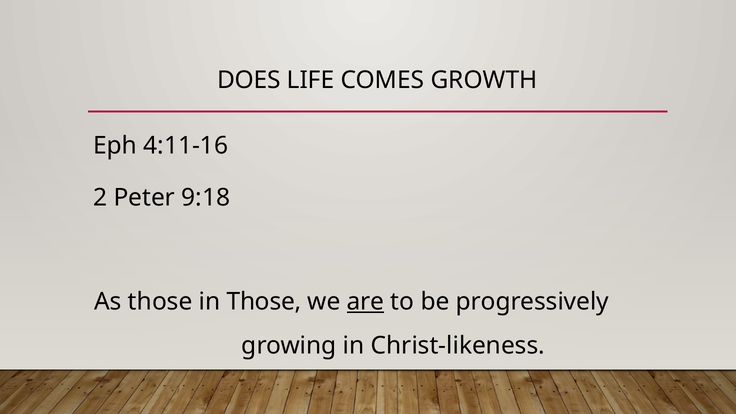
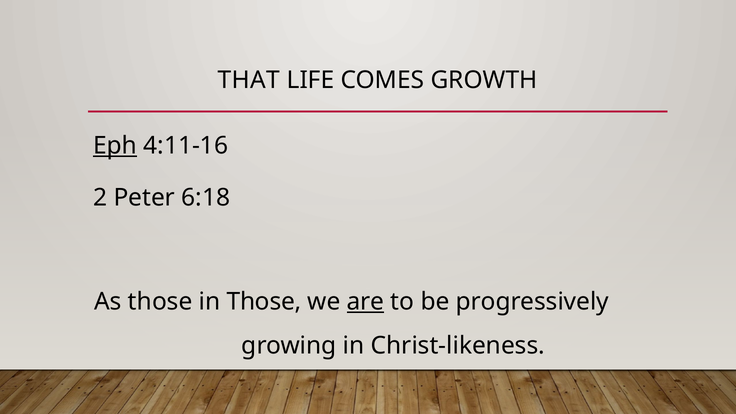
DOES: DOES -> THAT (249, 80)
Eph underline: none -> present (115, 146)
9:18: 9:18 -> 6:18 (206, 198)
